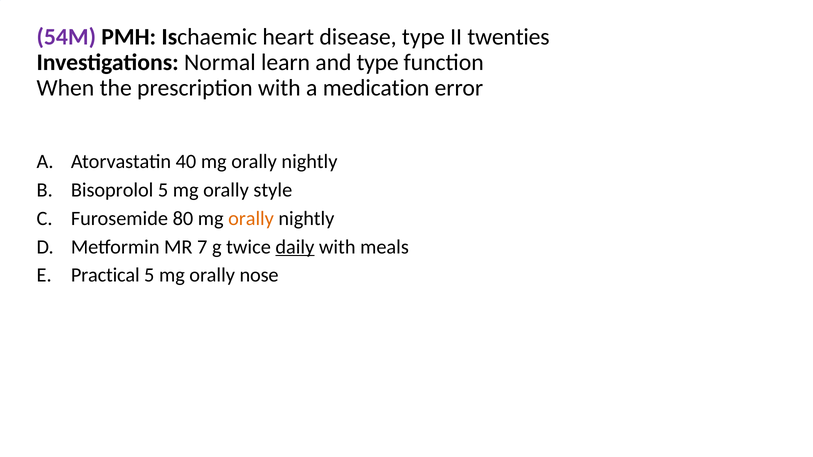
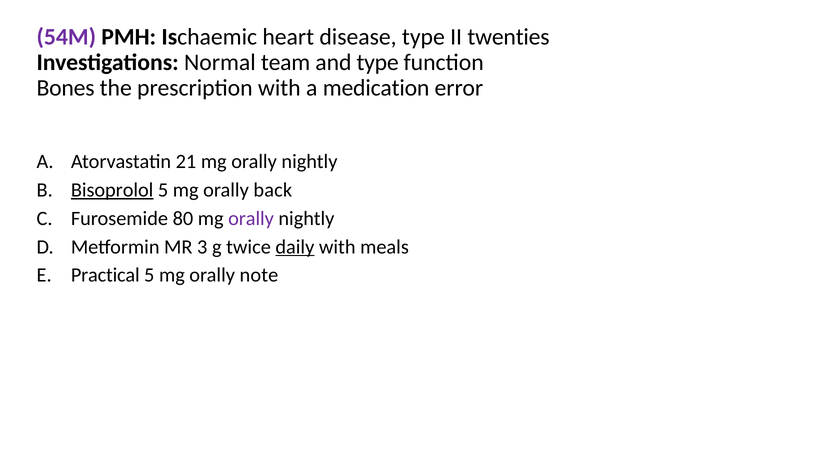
learn: learn -> team (286, 62)
When: When -> Bones (66, 88)
40: 40 -> 21 (186, 162)
Bisoprolol underline: none -> present (112, 190)
style: style -> back (273, 190)
orally colour: orange -> purple (251, 219)
7: 7 -> 3 (202, 247)
nose: nose -> note (259, 275)
